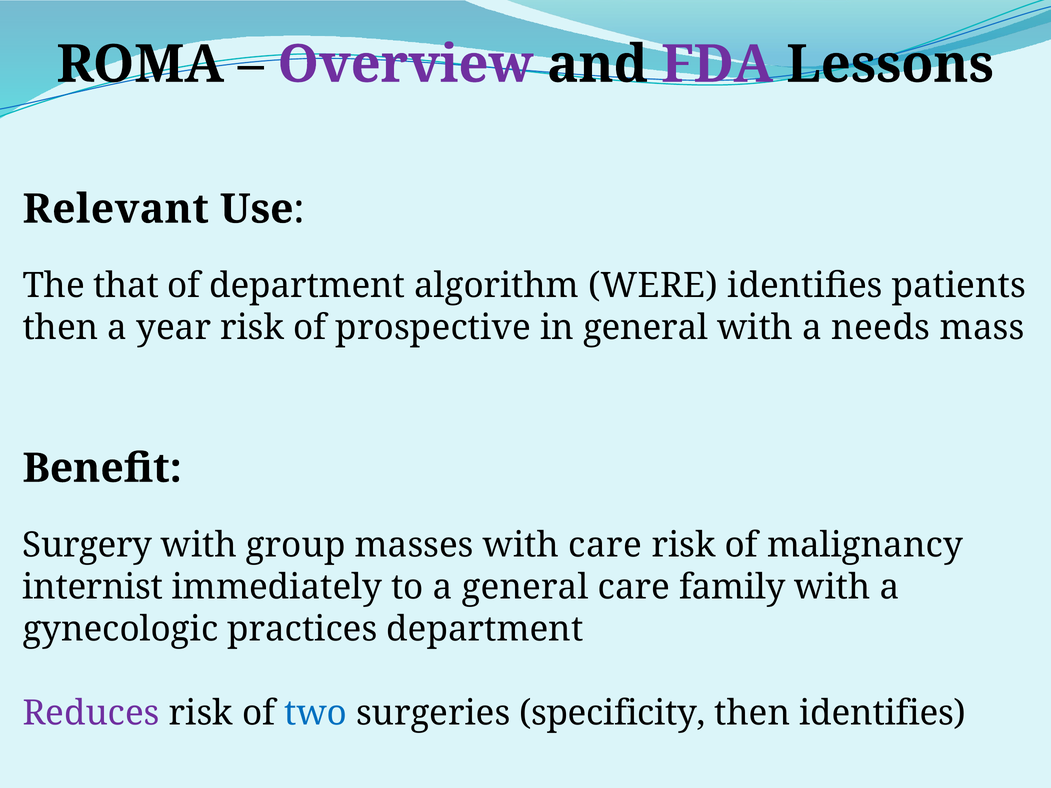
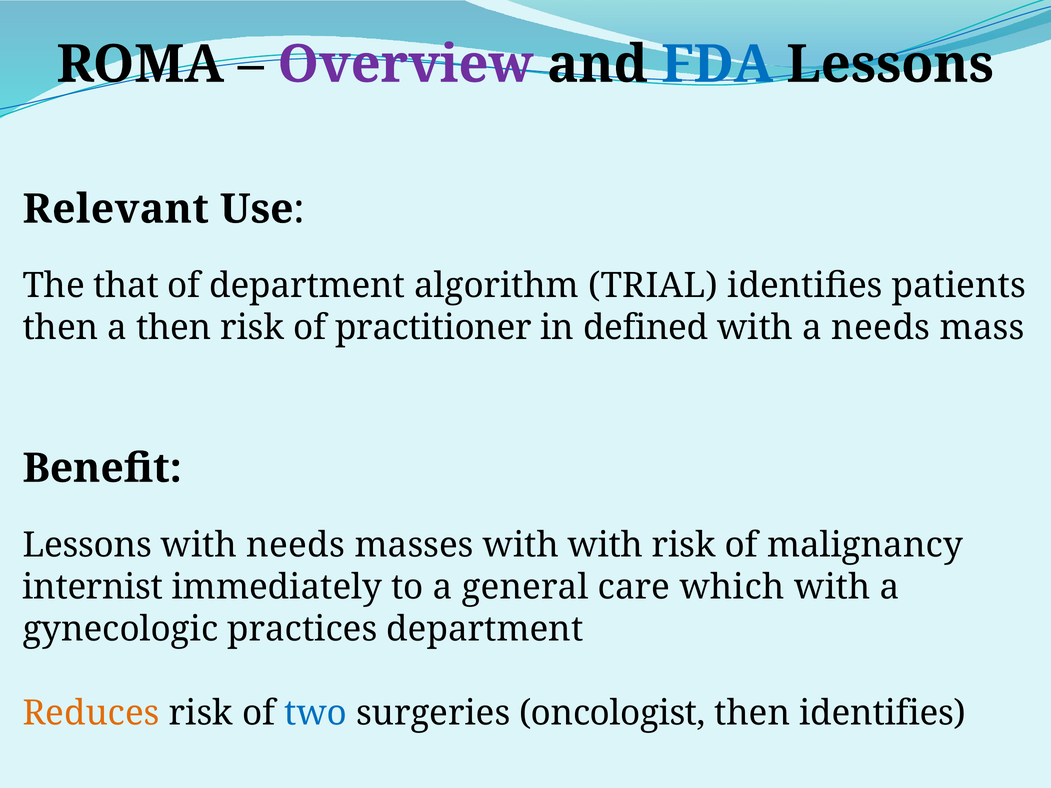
FDA colour: purple -> blue (717, 64)
WERE: WERE -> TRIAL (653, 286)
a year: year -> then (174, 328)
prospective: prospective -> practitioner (433, 328)
in general: general -> defined (646, 328)
Surgery: Surgery -> Lessons (87, 545)
with group: group -> needs (296, 545)
with care: care -> with (605, 545)
family: family -> which (732, 587)
Reduces colour: purple -> orange (91, 713)
specificity: specificity -> oncologist (612, 713)
